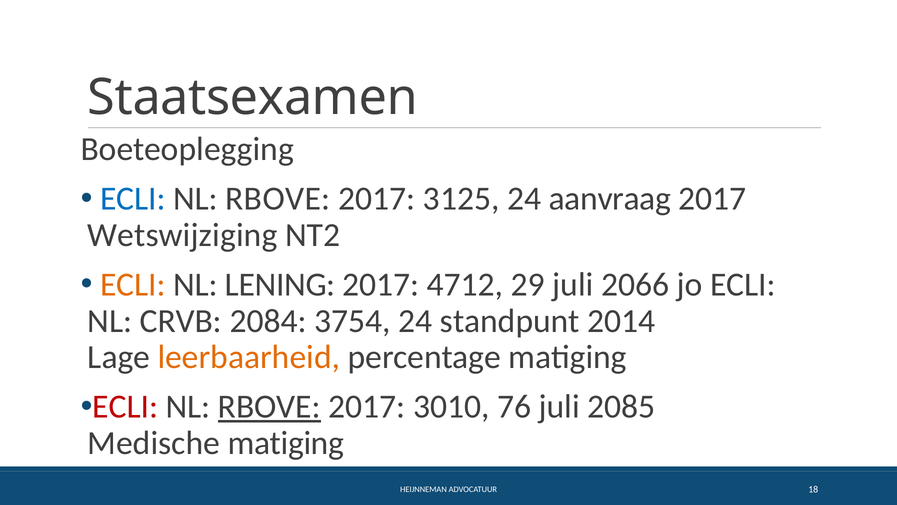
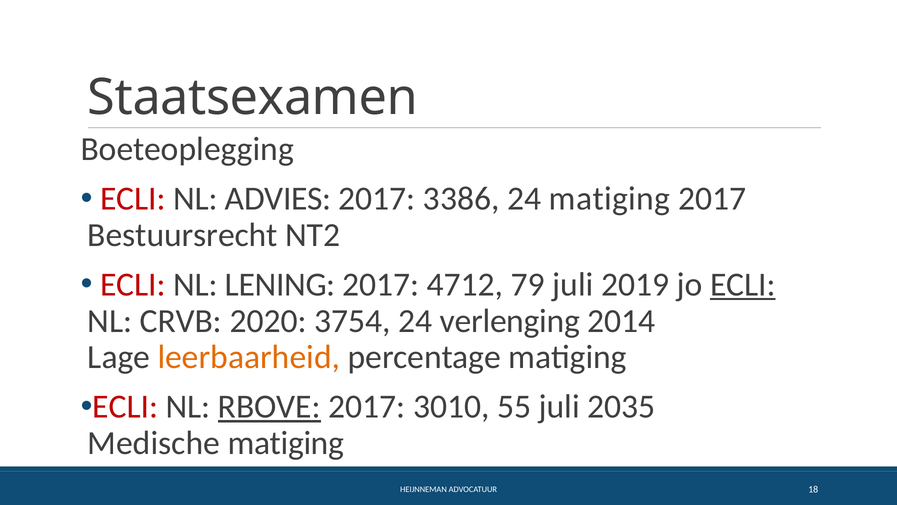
ECLI colour: blue -> red (133, 199)
RBOVE: RBOVE -> ADVIES (278, 199)
3125: 3125 -> 3386 (461, 199)
24 aanvraag: aanvraag -> matiging (610, 199)
Wetswijziging: Wetswijziging -> Bestuursrecht (183, 235)
ECLI colour: orange -> red (133, 284)
29: 29 -> 79 (528, 284)
2066: 2066 -> 2019 (635, 284)
ECLI underline: none -> present (743, 284)
2084: 2084 -> 2020 (268, 321)
standpunt: standpunt -> verlenging (510, 321)
76: 76 -> 55 (514, 406)
2085: 2085 -> 2035 (621, 406)
